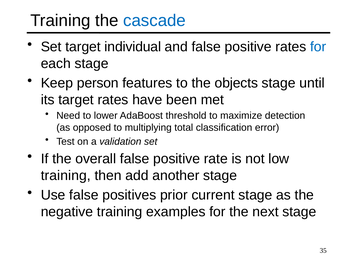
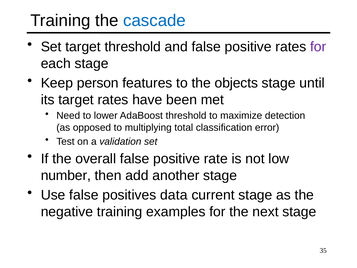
target individual: individual -> threshold (133, 47)
for colour: blue -> purple (318, 47)
training: training -> number (66, 175)
prior: prior -> data (174, 195)
